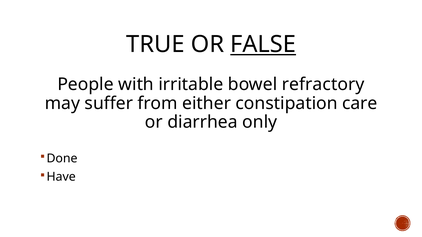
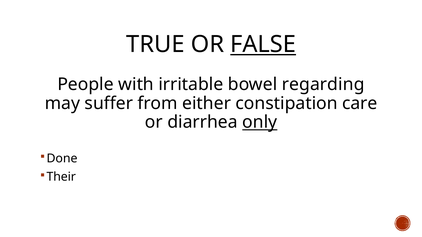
refractory: refractory -> regarding (323, 84)
only underline: none -> present (260, 122)
Have: Have -> Their (61, 177)
